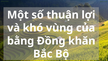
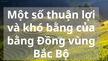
khó vùng: vùng -> bằng (60, 28)
khăn: khăn -> vùng (82, 41)
